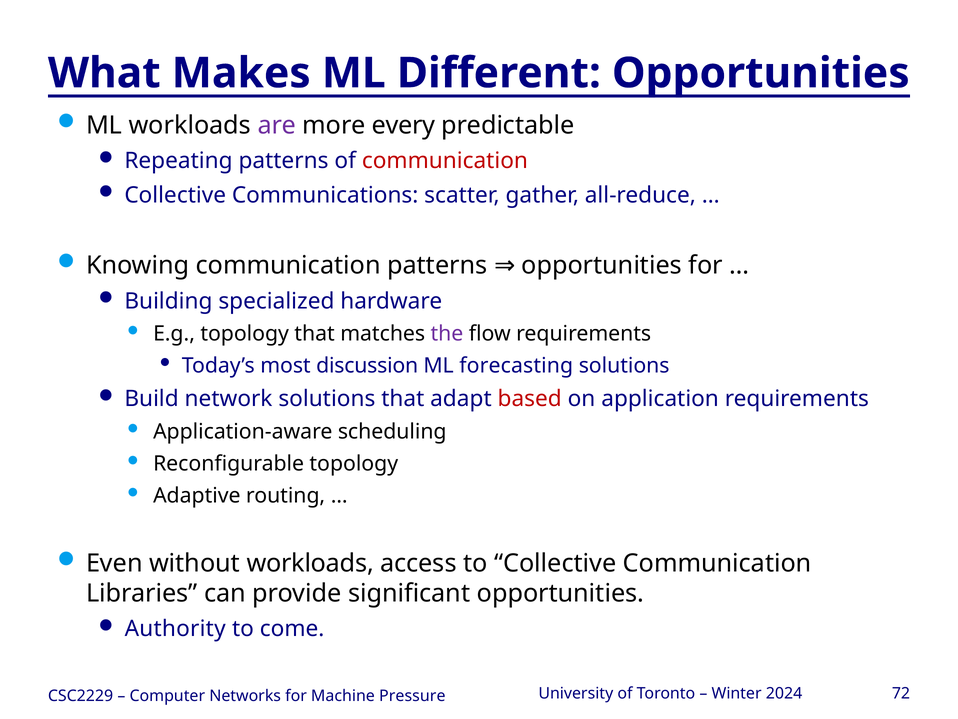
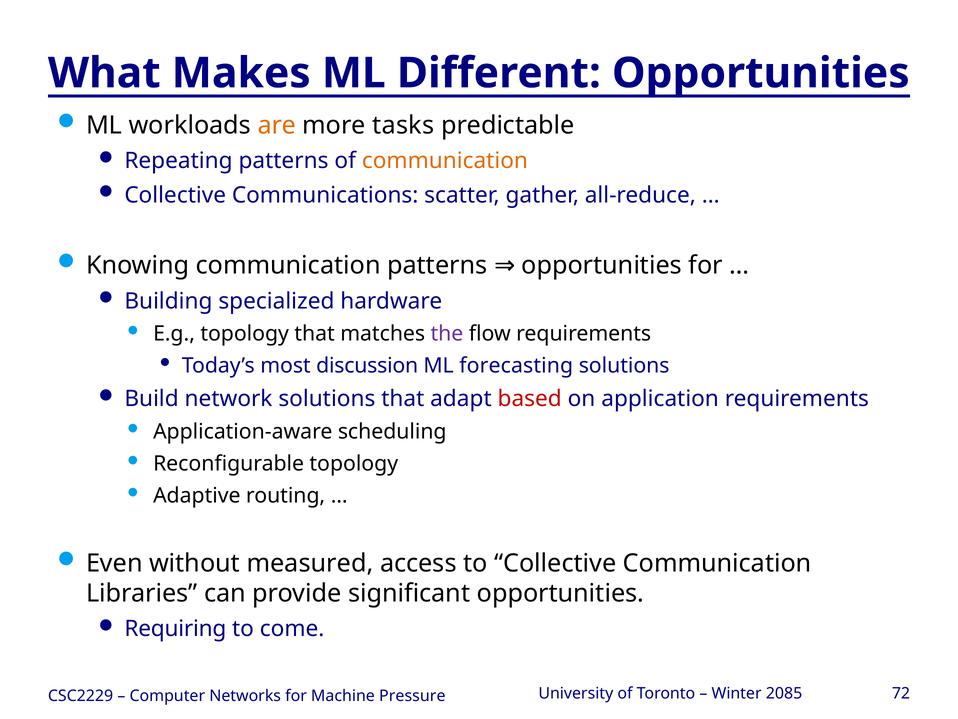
are colour: purple -> orange (277, 125)
every: every -> tasks (403, 125)
communication colour: red -> orange (445, 161)
without workloads: workloads -> measured (310, 563)
Authority: Authority -> Requiring (175, 629)
2024: 2024 -> 2085 (784, 693)
